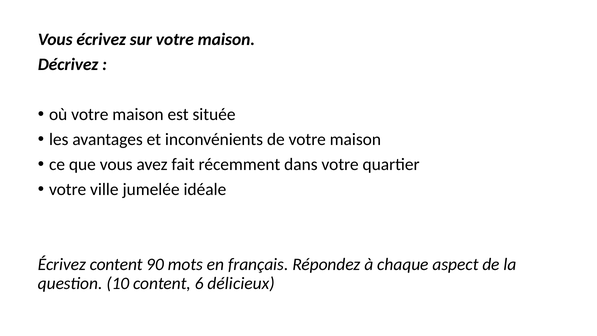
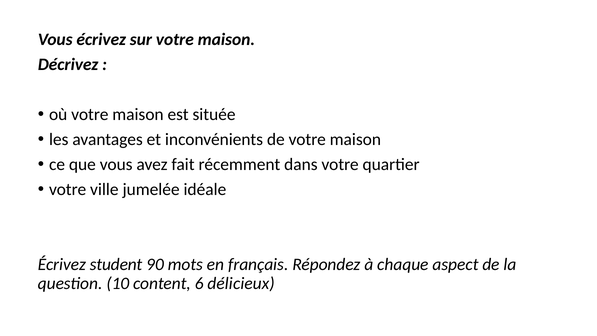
Écrivez content: content -> student (116, 264)
